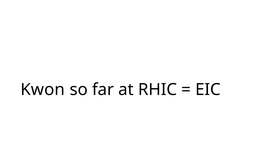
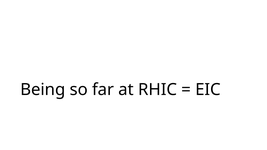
Kwon: Kwon -> Being (43, 90)
